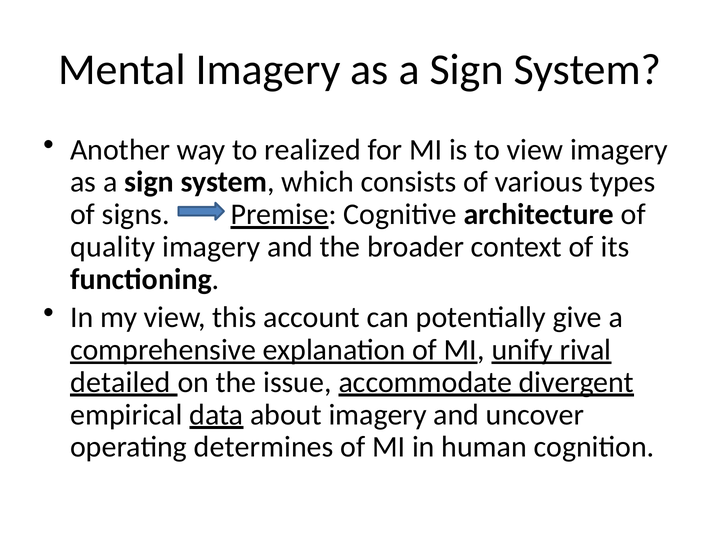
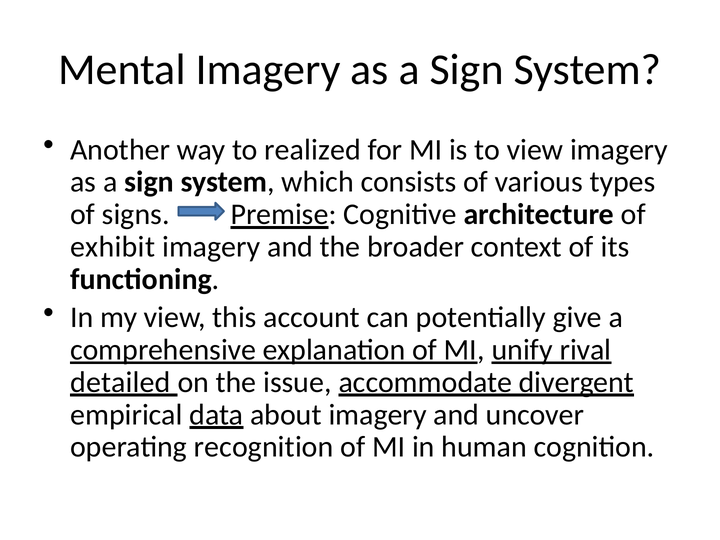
quality: quality -> exhibit (113, 247)
determines: determines -> recognition (264, 447)
